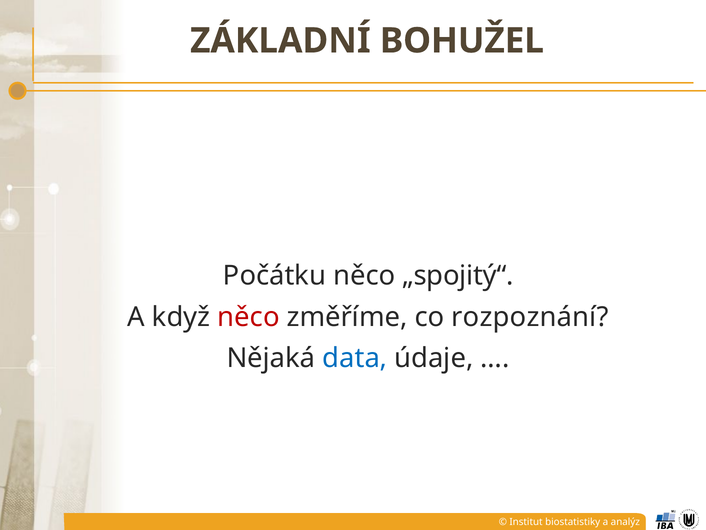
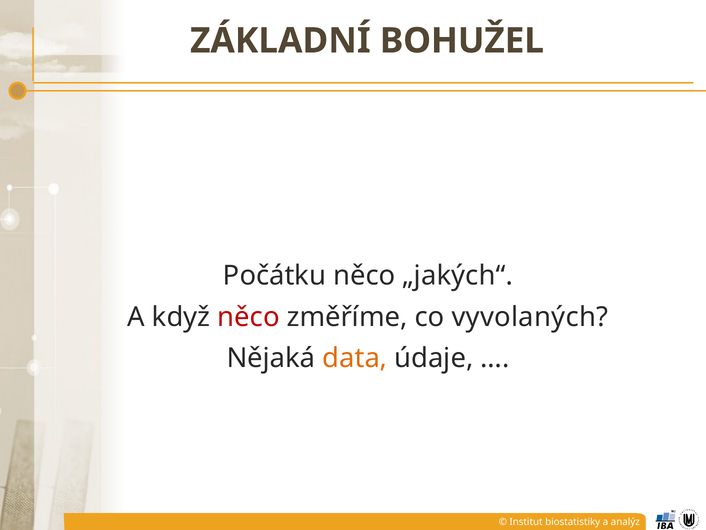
„spojitý“: „spojitý“ -> „jakých“ (458, 276)
rozpoznání: rozpoznání -> vyvolaných (530, 317)
data colour: blue -> orange (355, 358)
